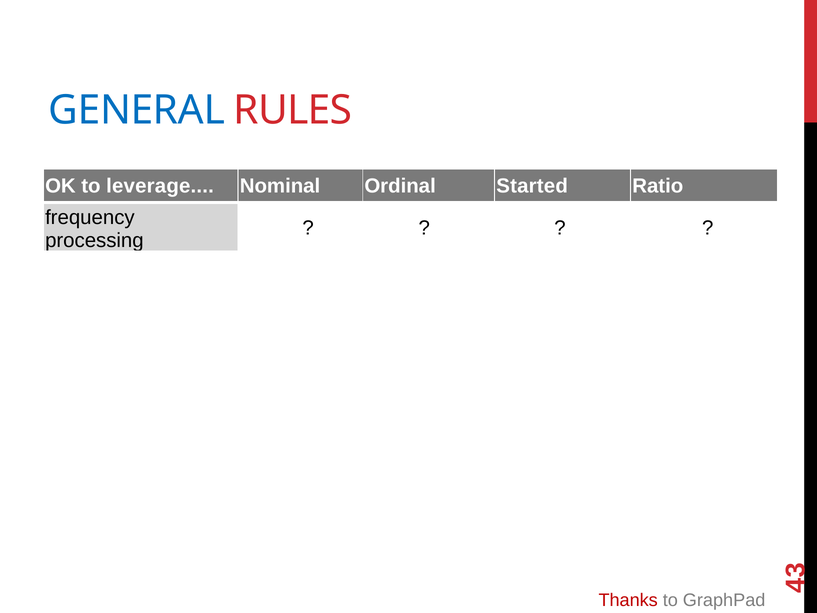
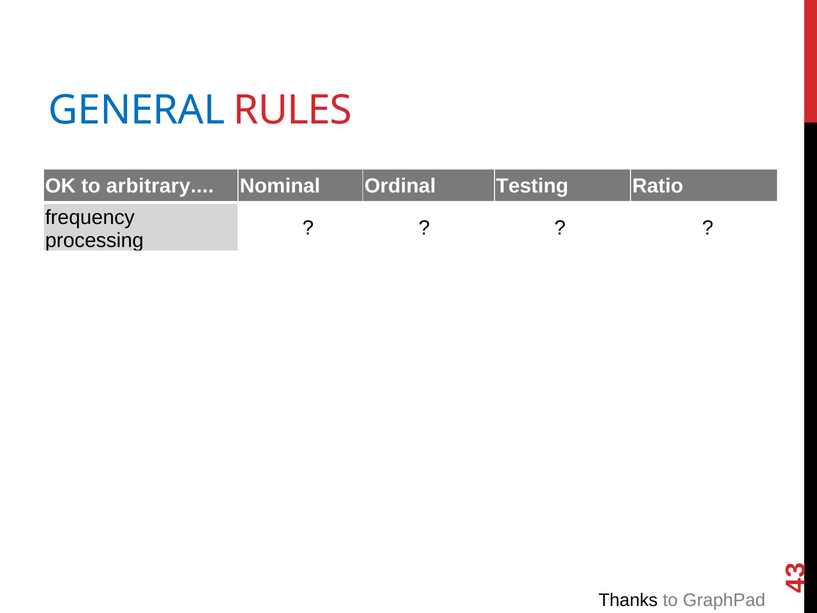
leverage: leverage -> arbitrary (160, 186)
Started: Started -> Testing (532, 186)
Thanks colour: red -> black (628, 600)
